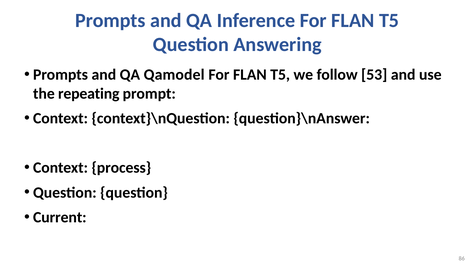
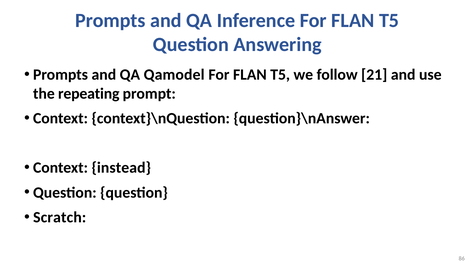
53: 53 -> 21 (374, 75)
process: process -> instead (121, 168)
Current: Current -> Scratch (60, 217)
